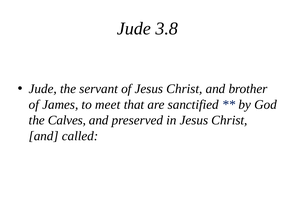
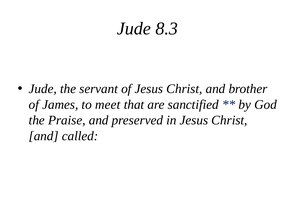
3.8: 3.8 -> 8.3 (167, 29)
Calves: Calves -> Praise (67, 120)
